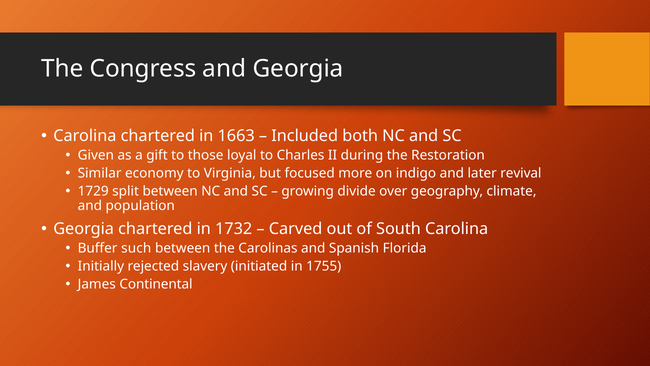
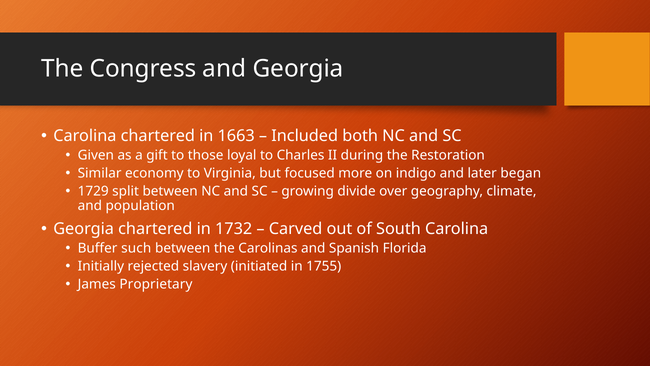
revival: revival -> began (521, 173)
Continental: Continental -> Proprietary (156, 284)
